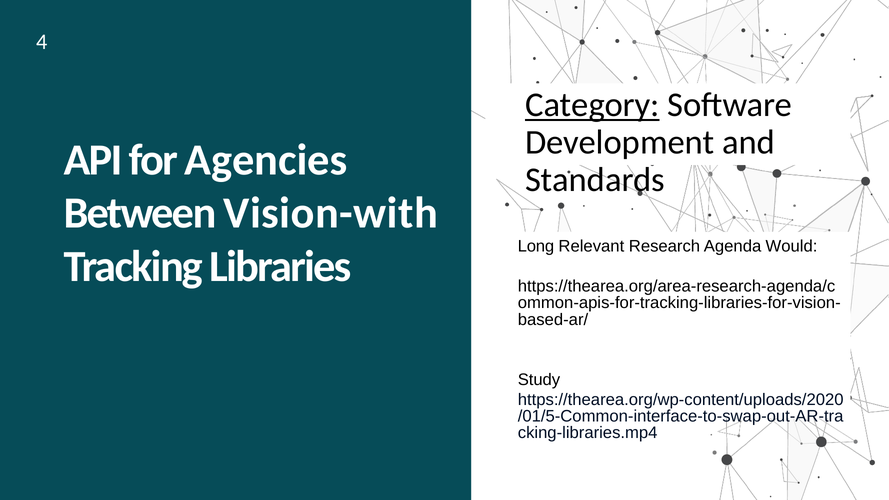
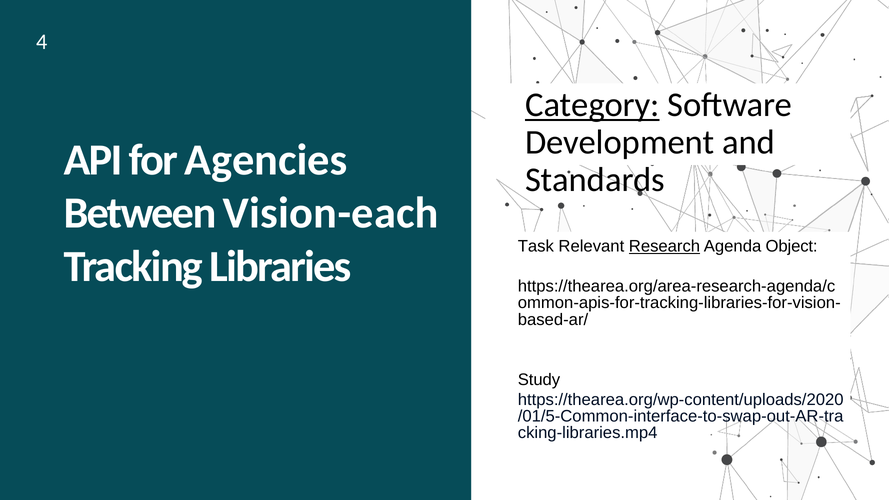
Vision-with: Vision-with -> Vision-each (331, 213)
Long: Long -> Task (536, 246)
Research underline: none -> present (664, 246)
Would: Would -> Object (792, 246)
